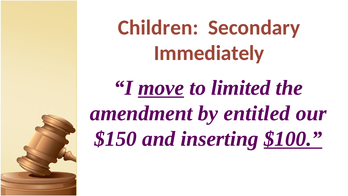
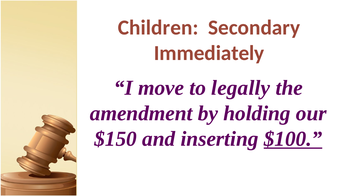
move underline: present -> none (161, 88)
limited: limited -> legally (241, 88)
entitled: entitled -> holding (257, 113)
